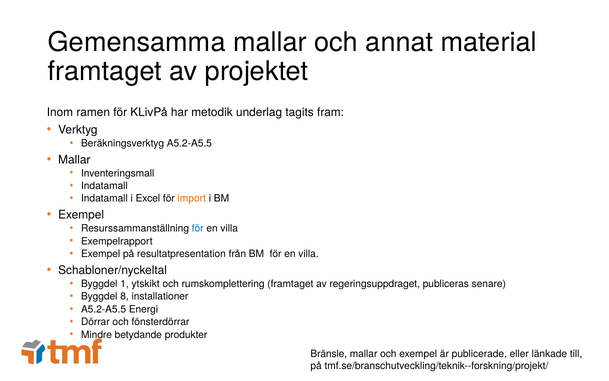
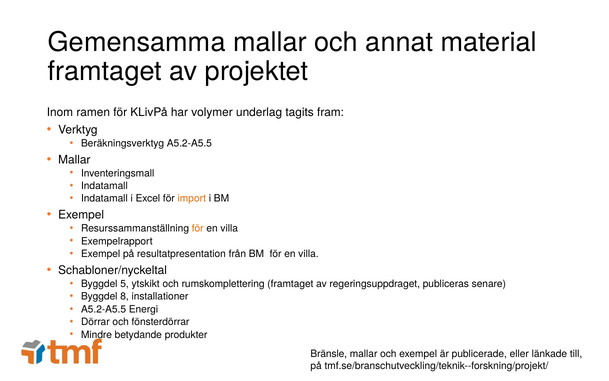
metodik: metodik -> volymer (212, 112)
för colour: blue -> orange (198, 228)
1: 1 -> 5 (125, 284)
